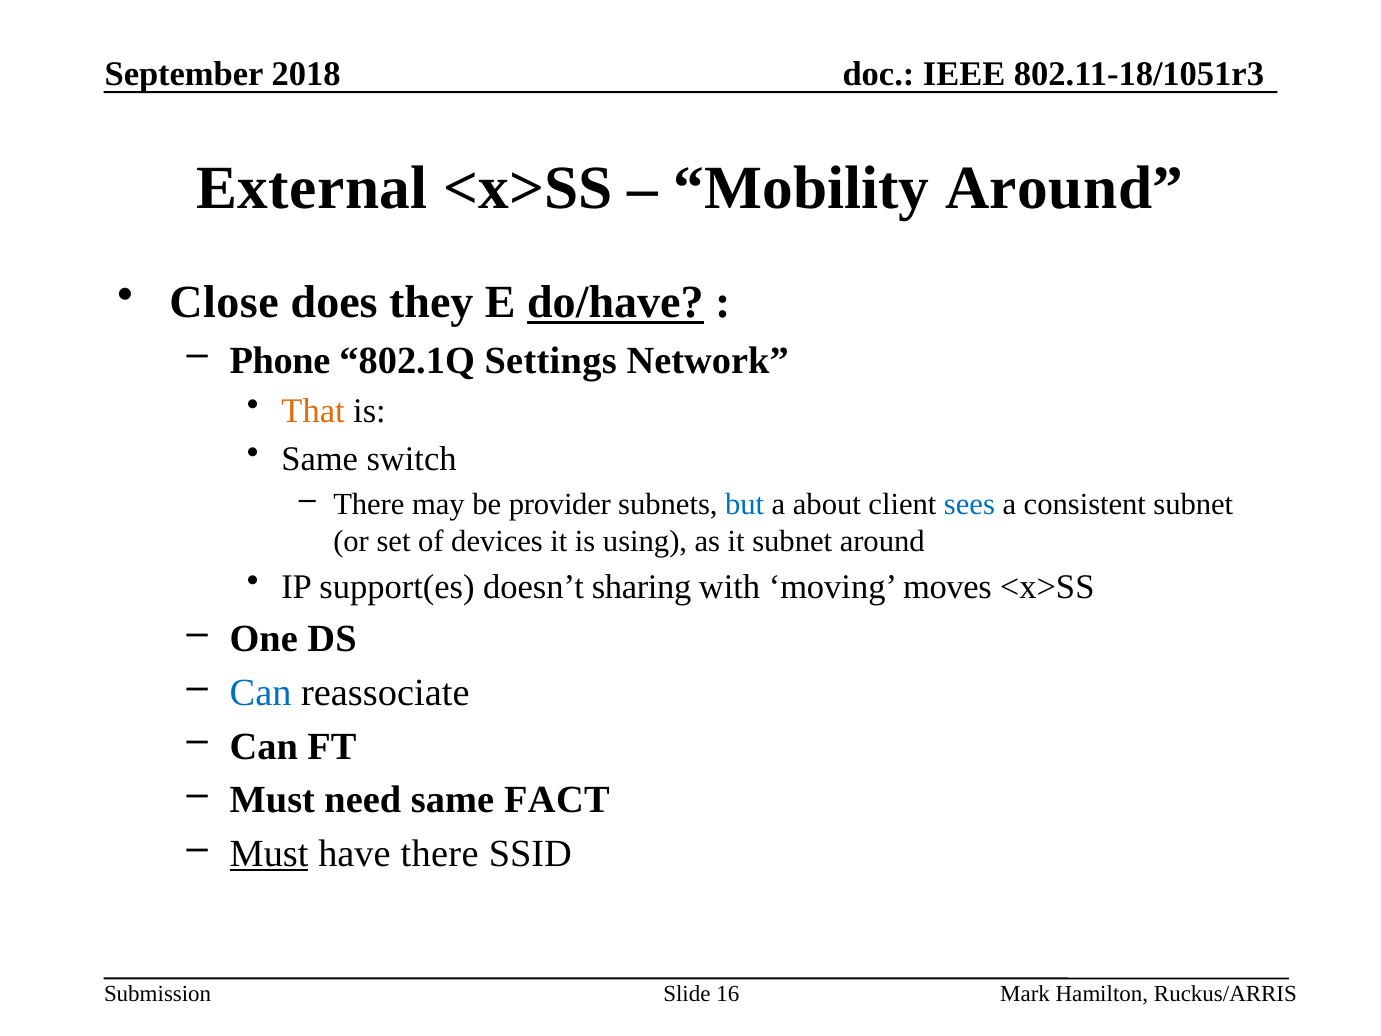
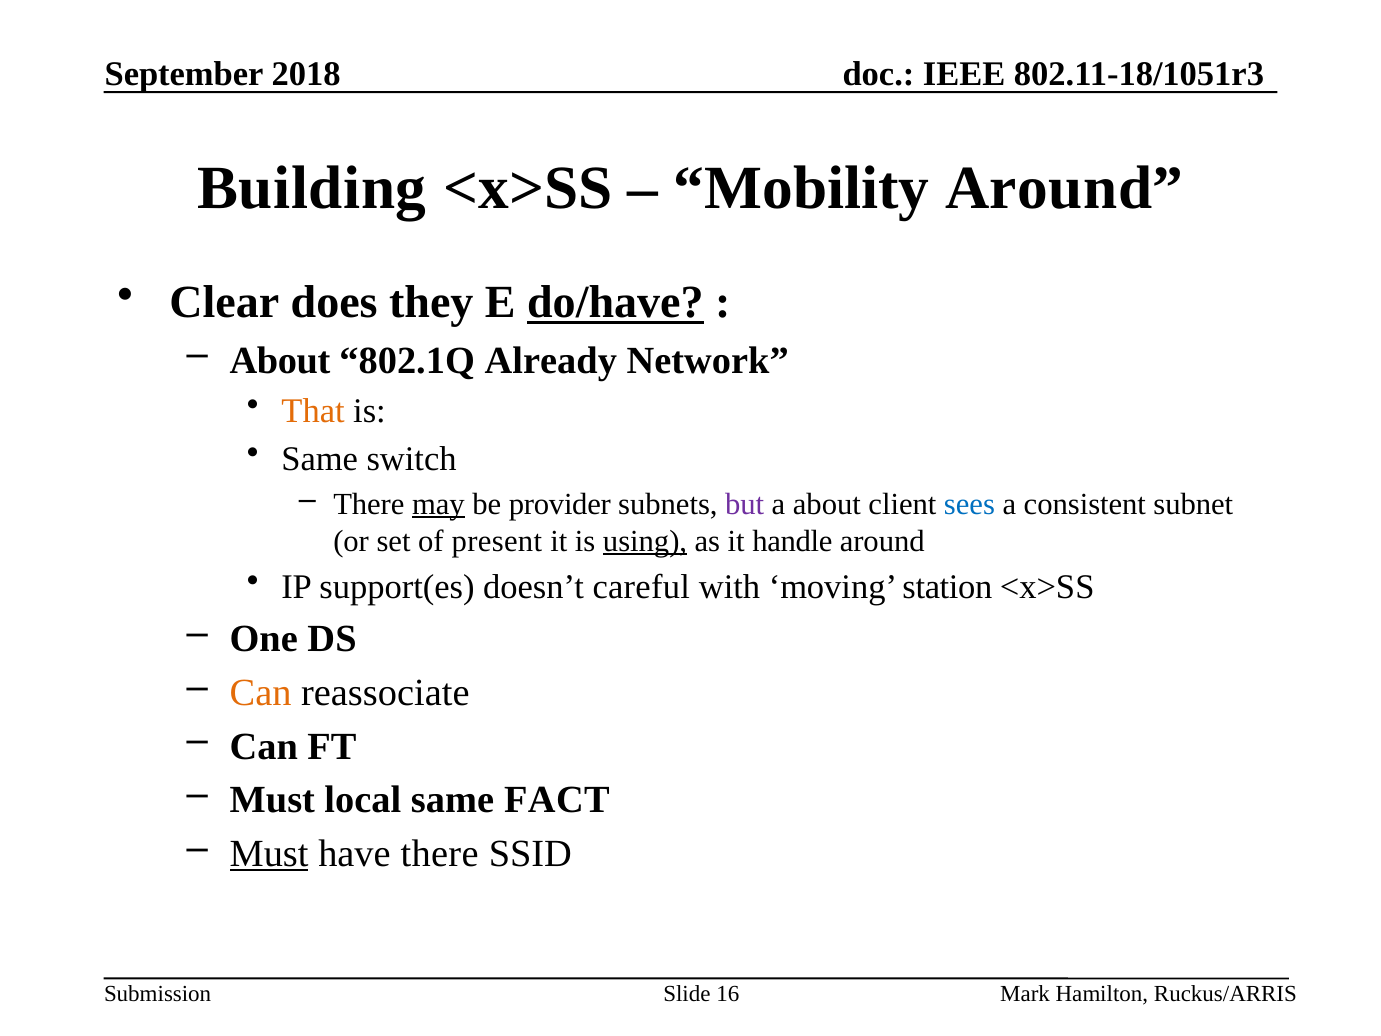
External: External -> Building (312, 188)
Close: Close -> Clear (224, 302)
Phone: Phone -> About (280, 360)
Settings: Settings -> Already (551, 360)
may underline: none -> present (438, 504)
but colour: blue -> purple (745, 504)
devices: devices -> present (497, 541)
using underline: none -> present (645, 541)
it subnet: subnet -> handle (792, 541)
sharing: sharing -> careful (641, 587)
moves: moves -> station (947, 587)
Can colour: blue -> orange (261, 692)
need: need -> local (363, 800)
